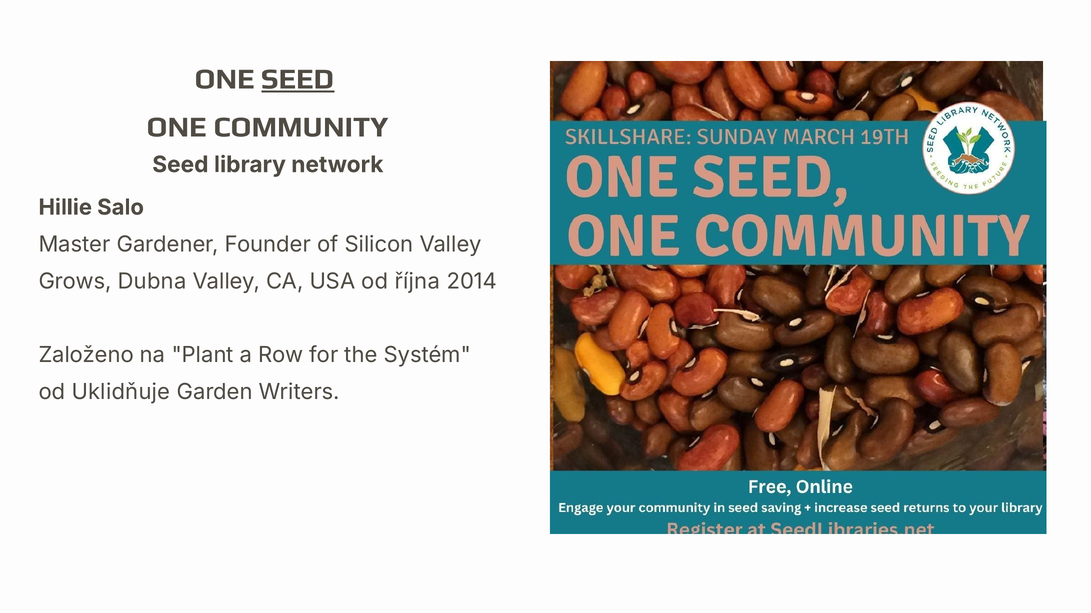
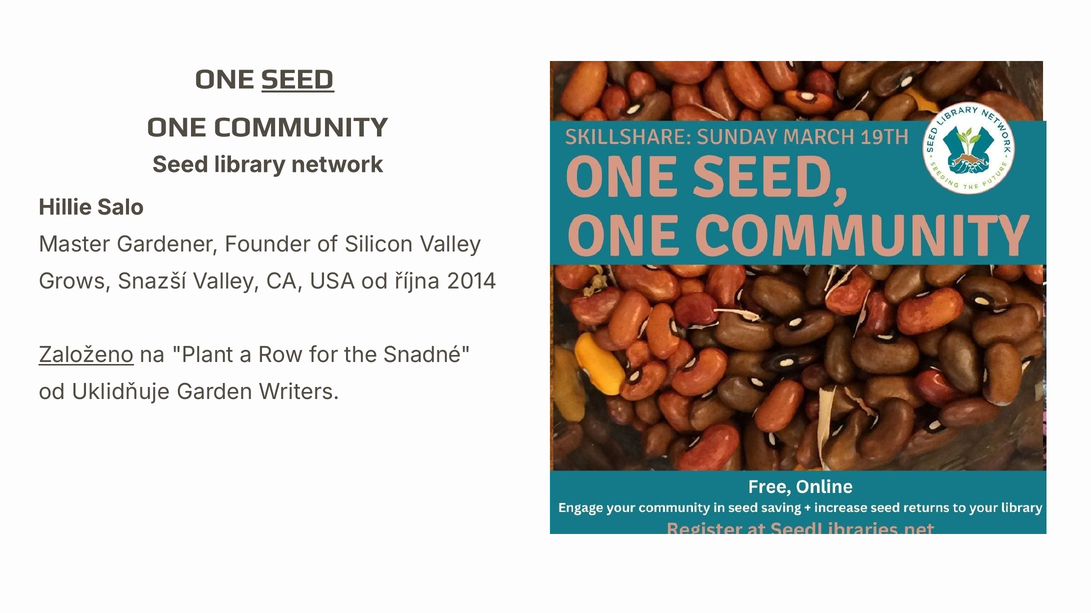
Dubna: Dubna -> Snazší (152, 282)
Založeno underline: none -> present (86, 356)
Systém: Systém -> Snadné (427, 356)
